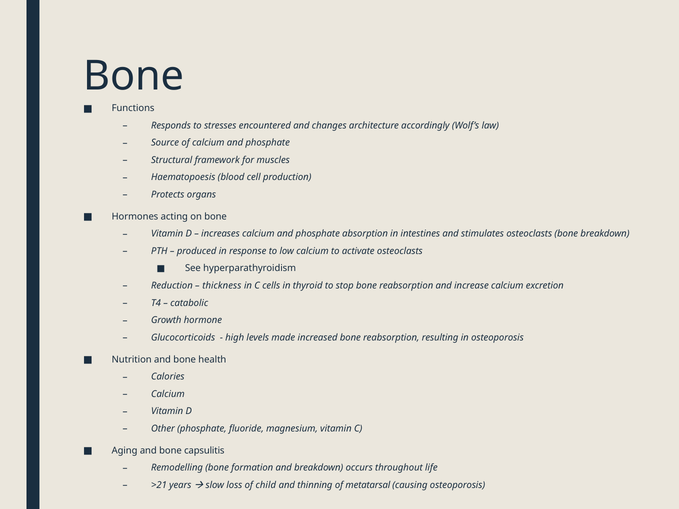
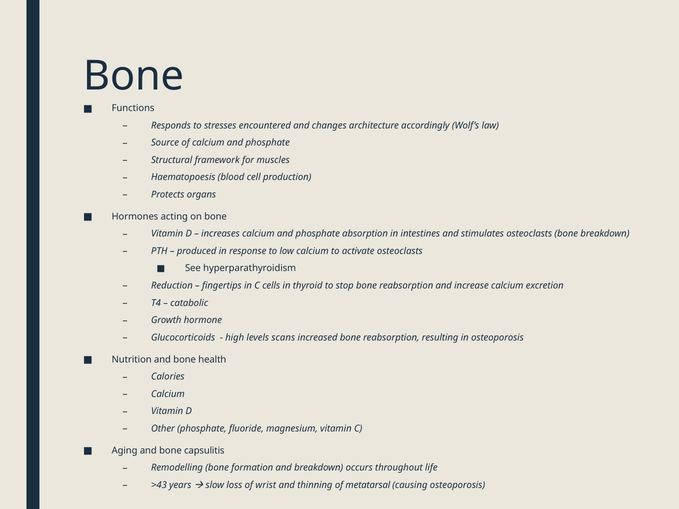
thickness: thickness -> fingertips (222, 286)
made: made -> scans (283, 338)
>21: >21 -> >43 (159, 485)
child: child -> wrist (266, 485)
